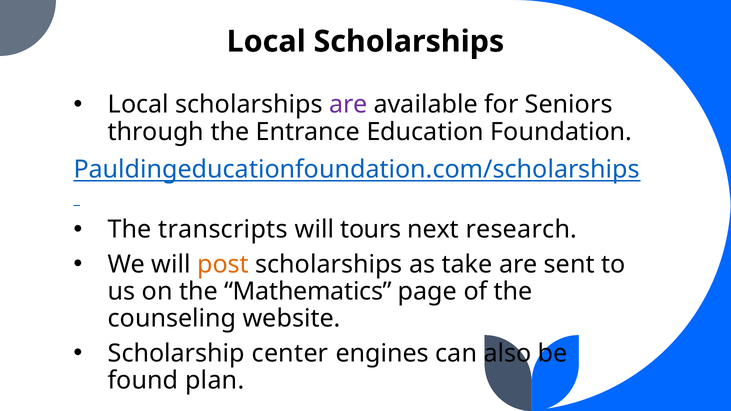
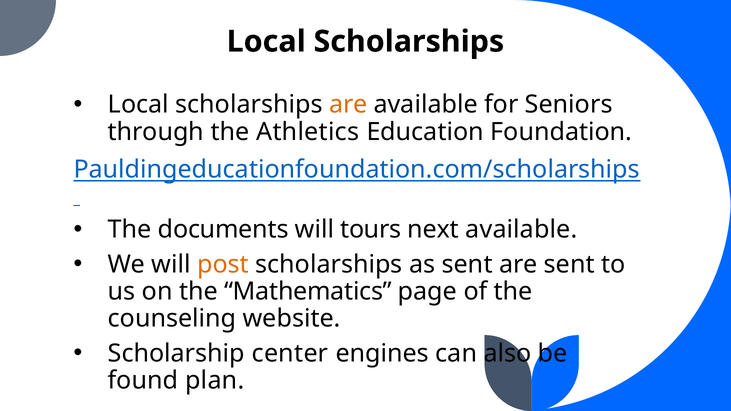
are colour: purple -> orange (348, 105)
Entrance: Entrance -> Athletics (308, 132)
transcripts: transcripts -> documents (223, 230)
next research: research -> available (521, 230)
as take: take -> sent (467, 264)
